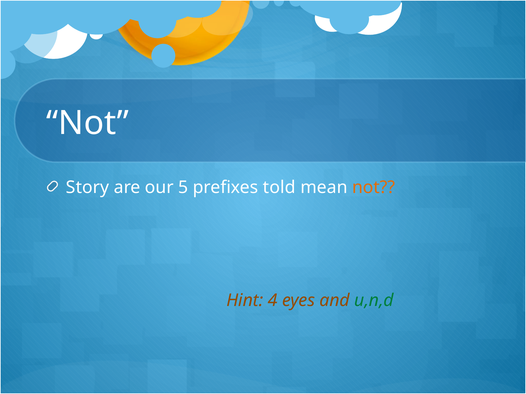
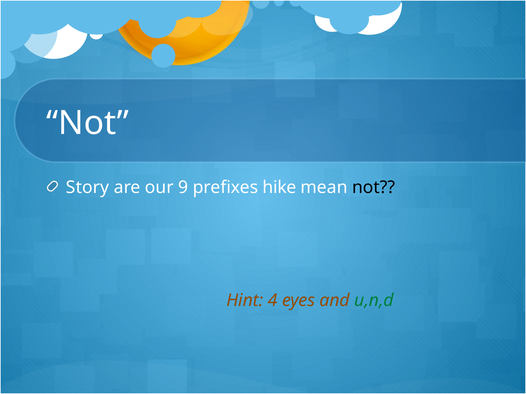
5: 5 -> 9 (183, 188)
told: told -> hike (279, 188)
not colour: orange -> black (374, 188)
